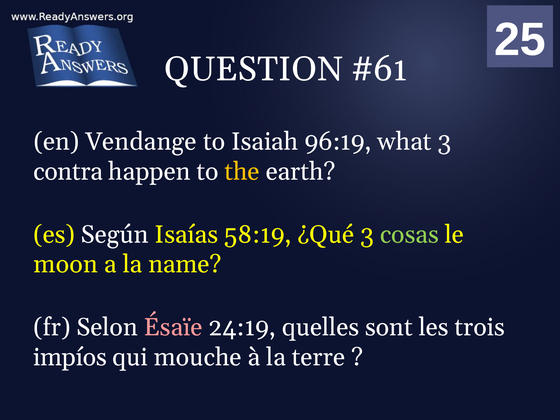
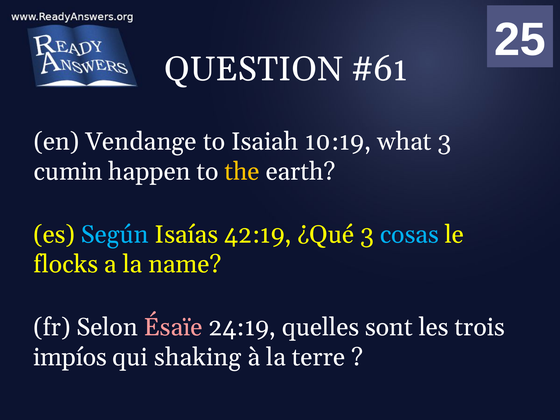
96:19: 96:19 -> 10:19 (338, 142)
contra: contra -> cumin (68, 172)
Según colour: white -> light blue (115, 235)
58:19: 58:19 -> 42:19 (258, 235)
cosas colour: light green -> light blue (409, 235)
moon: moon -> flocks (66, 264)
mouche: mouche -> shaking (198, 357)
